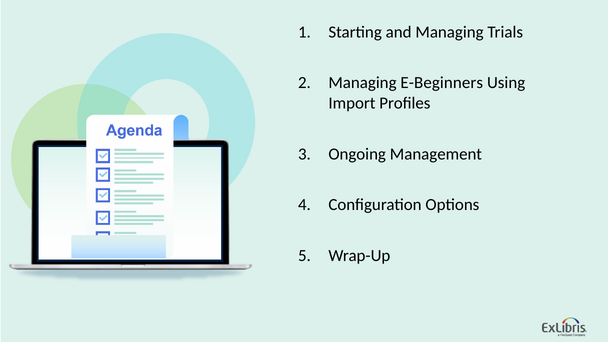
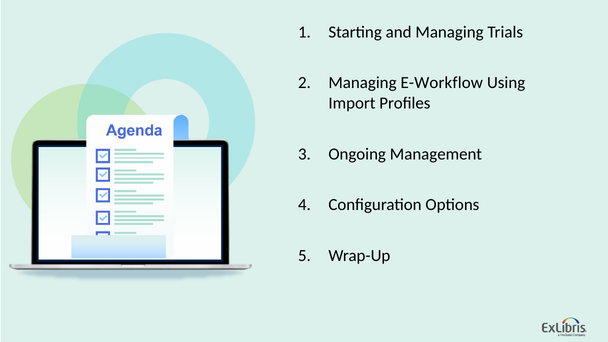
E-Beginners: E-Beginners -> E-Workflow (442, 83)
